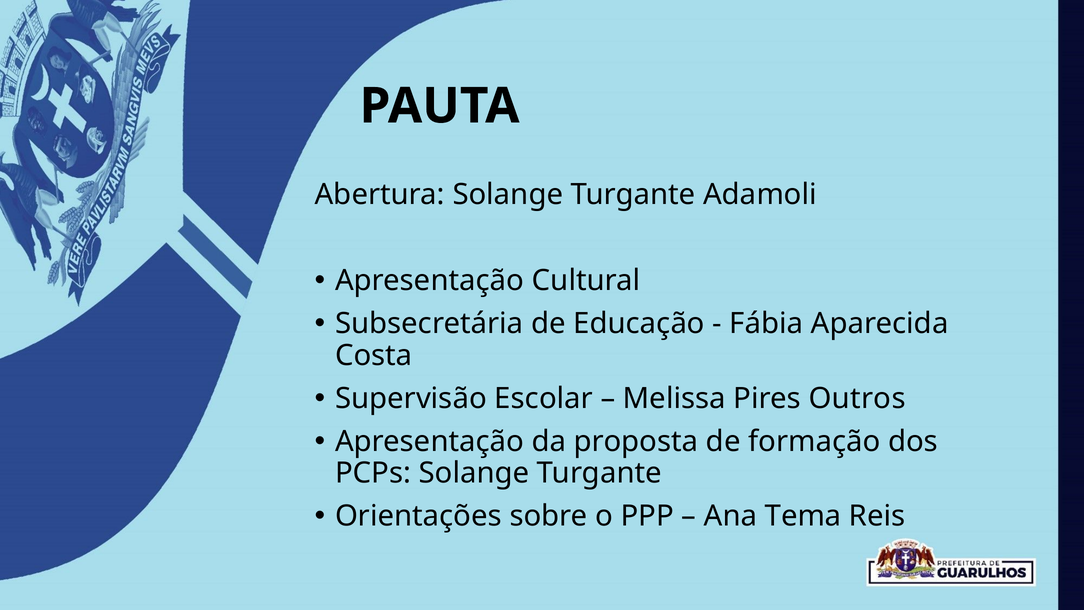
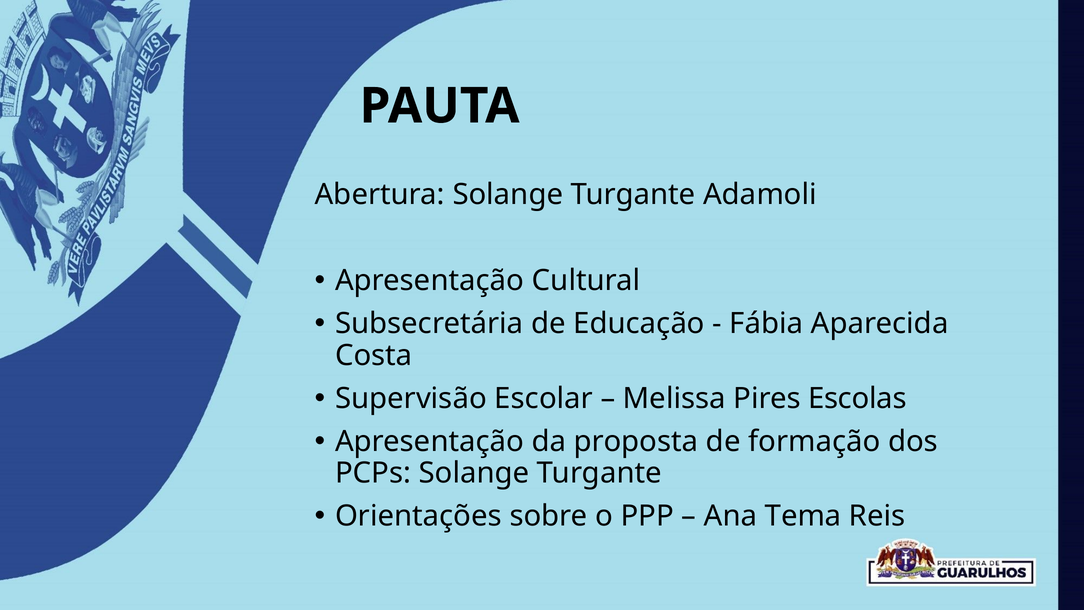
Outros: Outros -> Escolas (857, 398)
